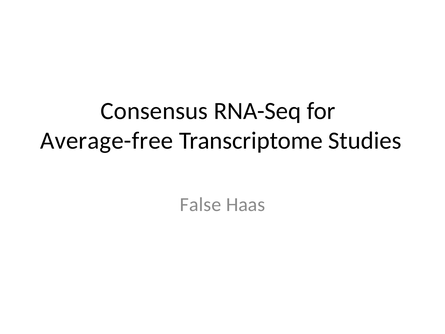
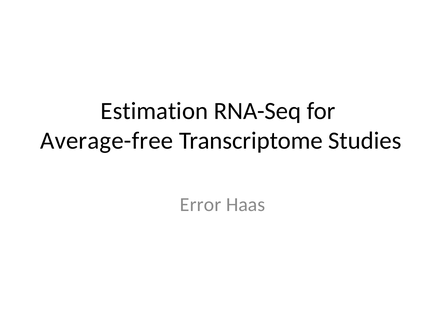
Consensus: Consensus -> Estimation (154, 111)
False: False -> Error (201, 205)
